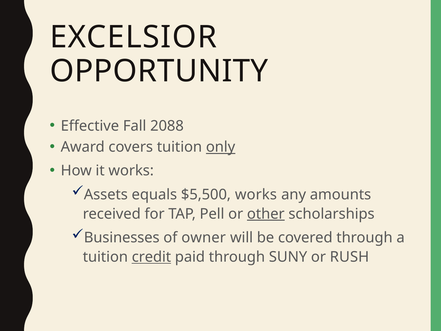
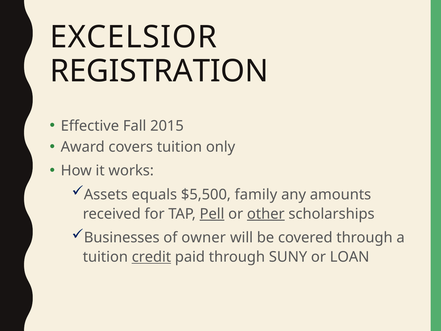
OPPORTUNITY: OPPORTUNITY -> REGISTRATION (159, 71)
2088: 2088 -> 2015 (167, 126)
only underline: present -> none (221, 147)
$5,500 works: works -> family (256, 194)
Pell underline: none -> present (212, 214)
RUSH: RUSH -> LOAN (350, 257)
